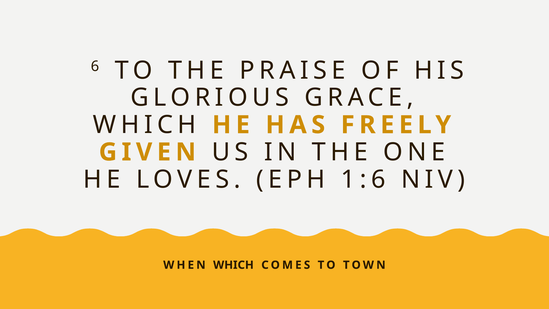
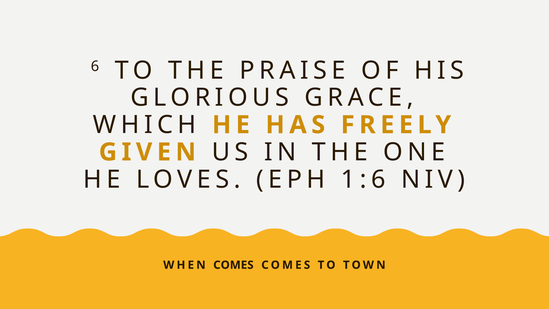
WHEN WHICH: WHICH -> COMES (233, 265)
